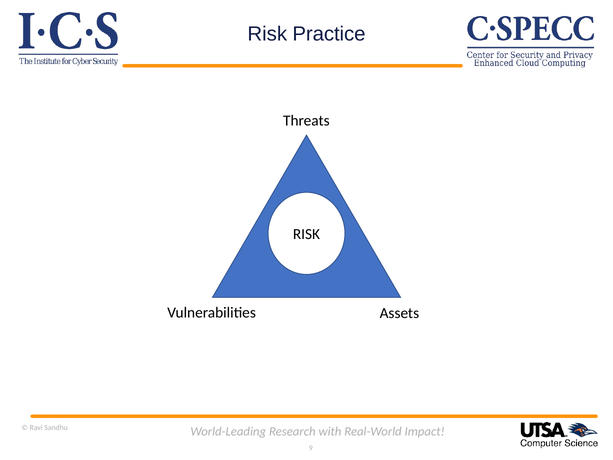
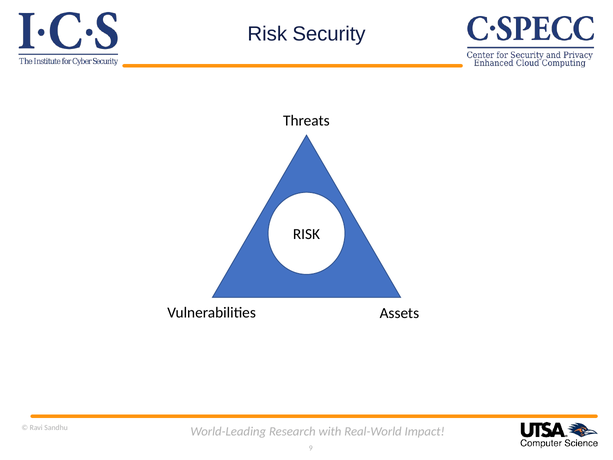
Practice: Practice -> Security (329, 34)
